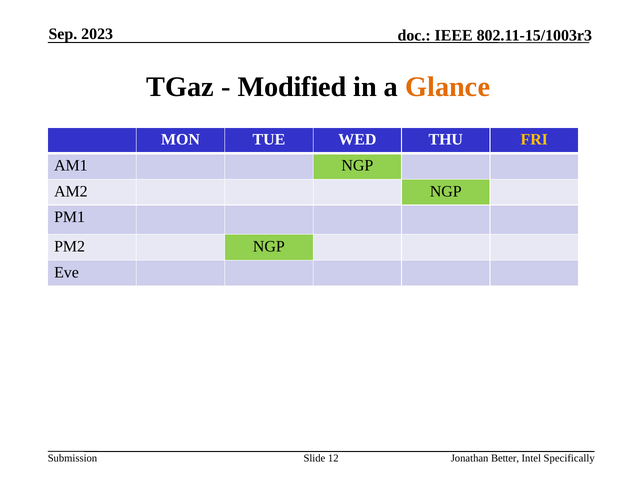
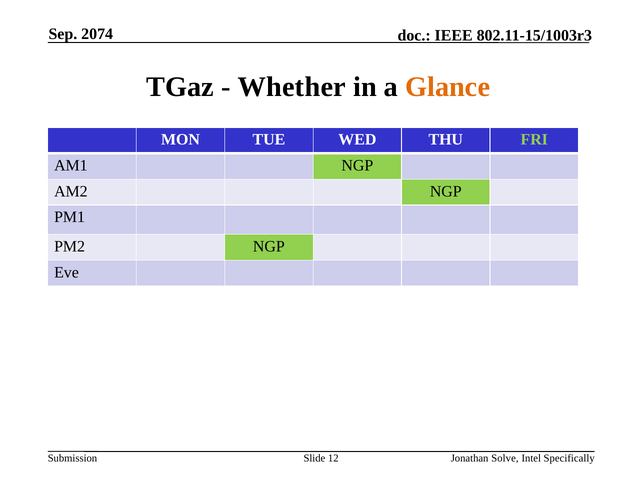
2023: 2023 -> 2074 (97, 34)
Modified: Modified -> Whether (292, 87)
FRI colour: yellow -> light green (534, 140)
Better: Better -> Solve (505, 458)
